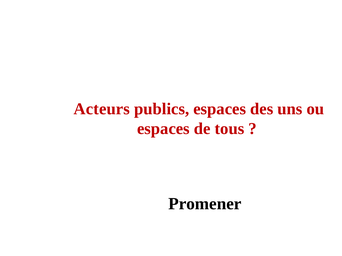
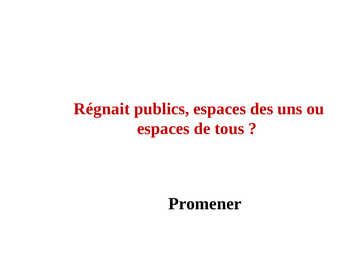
Acteurs: Acteurs -> Régnait (102, 109)
